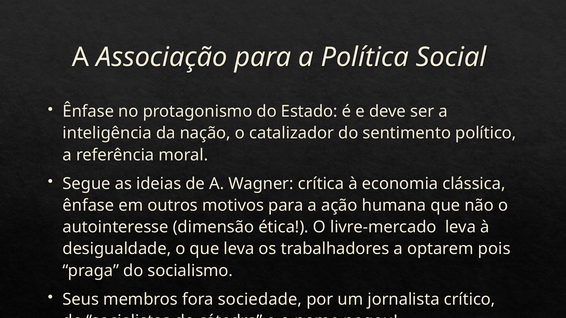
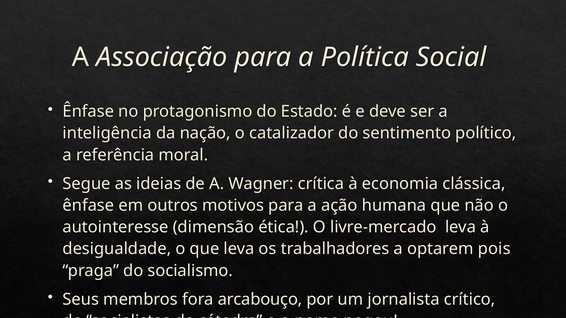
sociedade: sociedade -> arcabouço (260, 300)
